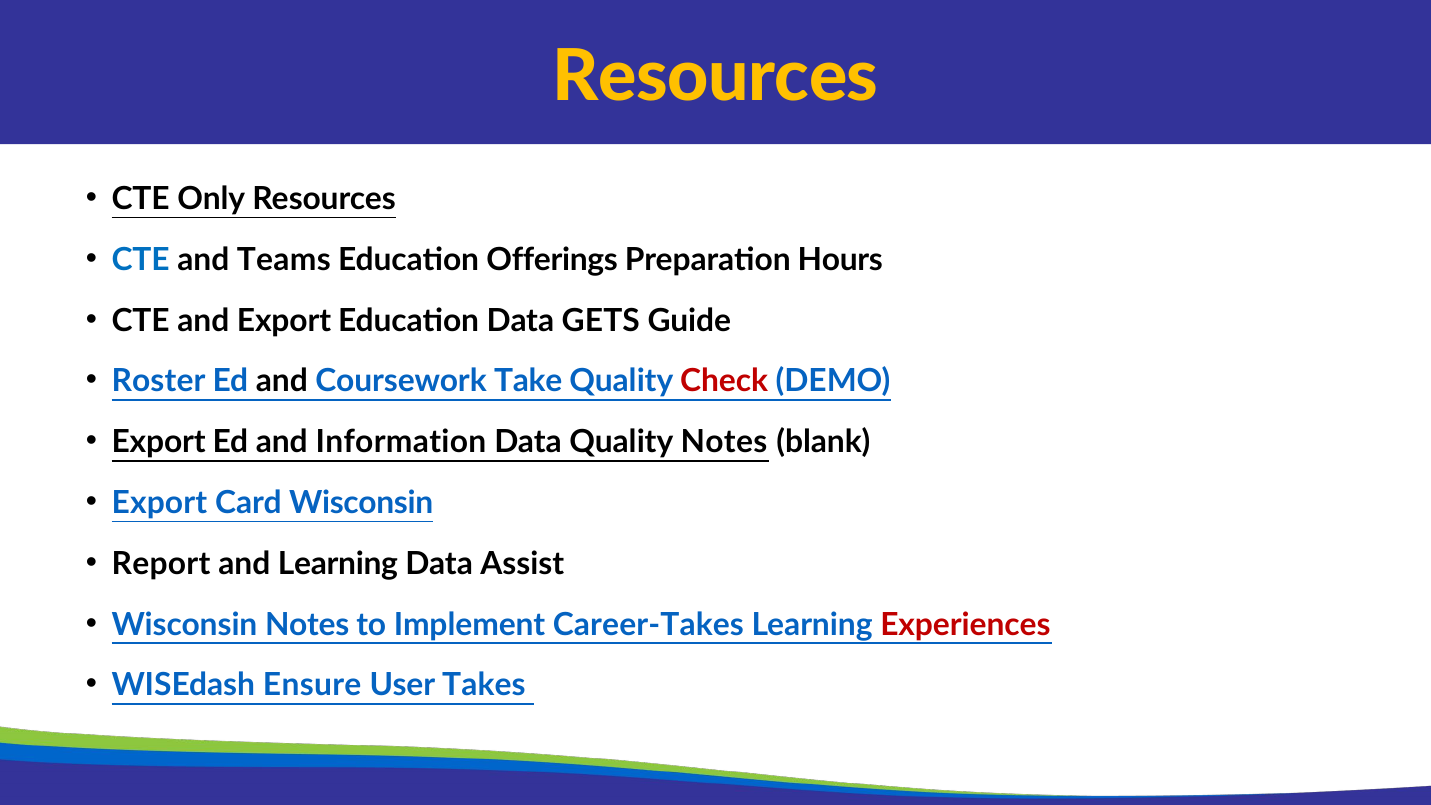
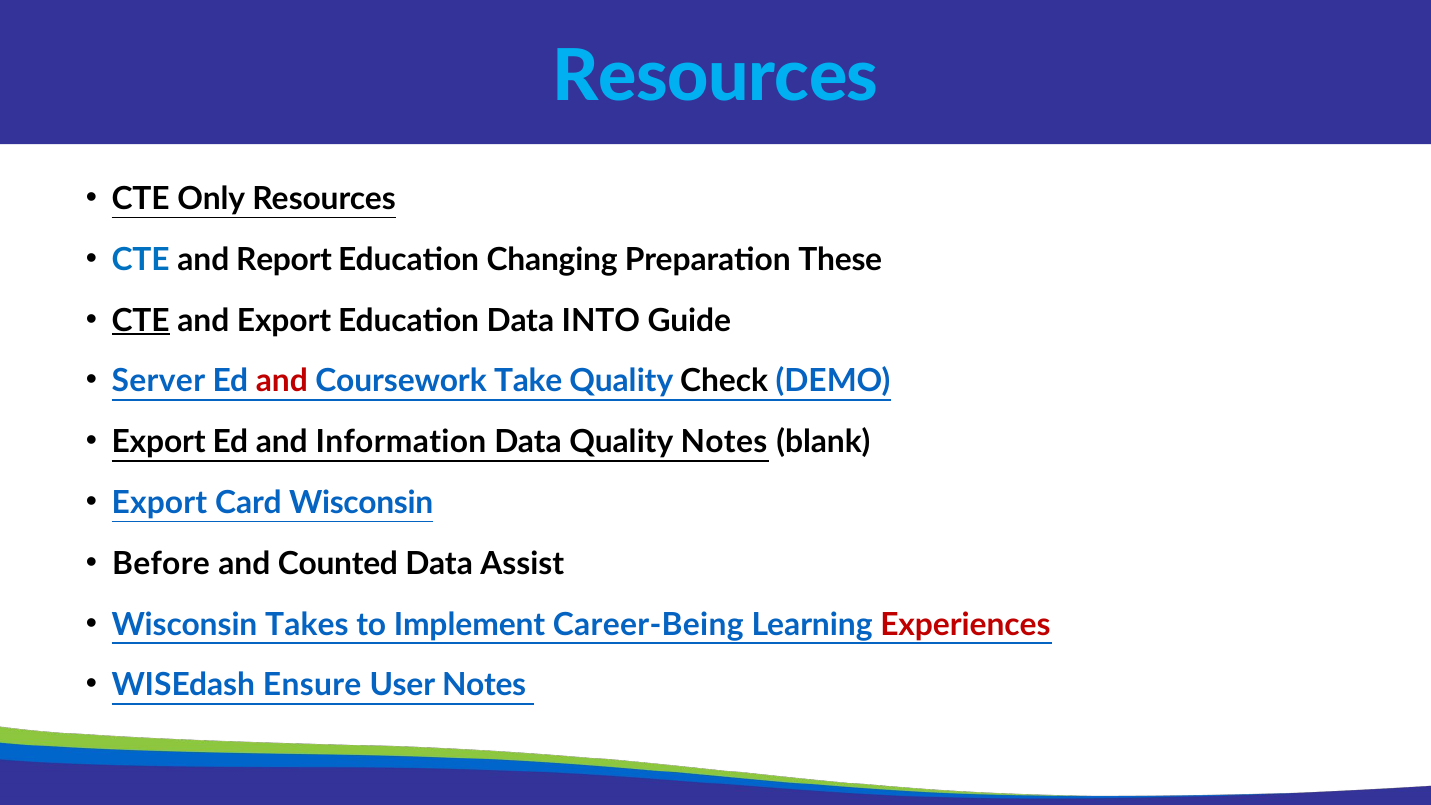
Resources colour: yellow -> light blue (716, 77)
Teams: Teams -> Report (284, 260)
Offerings: Offerings -> Changing (552, 260)
Hours: Hours -> These (840, 260)
CTE underline: none -> present (141, 321)
GETS: GETS -> INTO (601, 321)
Roster: Roster -> Server (158, 381)
and colour: black -> red (282, 381)
Check colour: red -> black (724, 381)
Report: Report -> Before (161, 564)
and Learning: Learning -> Counted (338, 564)
Wisconsin Notes: Notes -> Takes (307, 625)
Career-Takes: Career-Takes -> Career-Being (648, 625)
User Takes: Takes -> Notes (484, 685)
